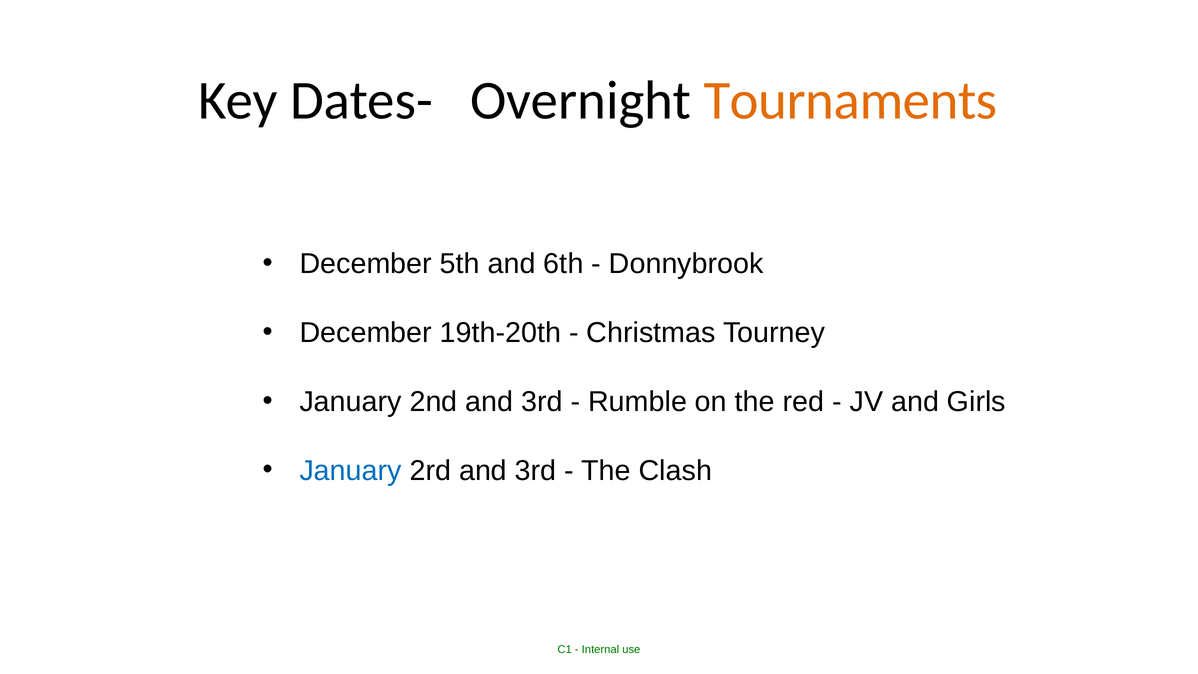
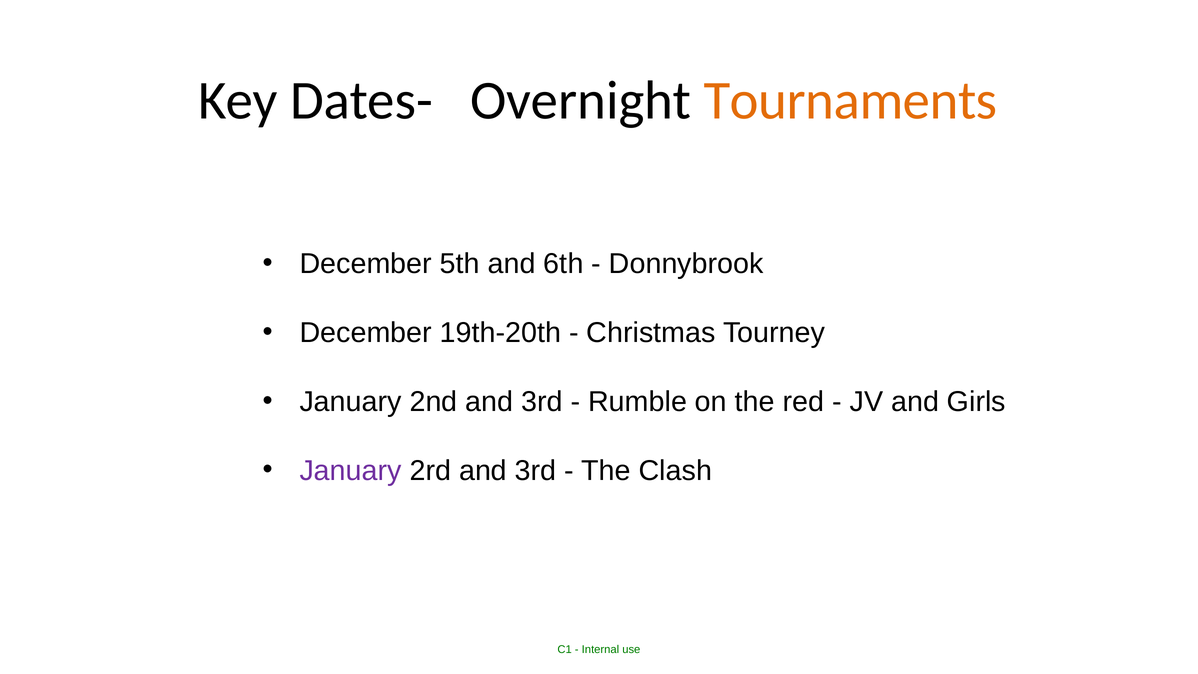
January colour: blue -> purple (351, 470)
